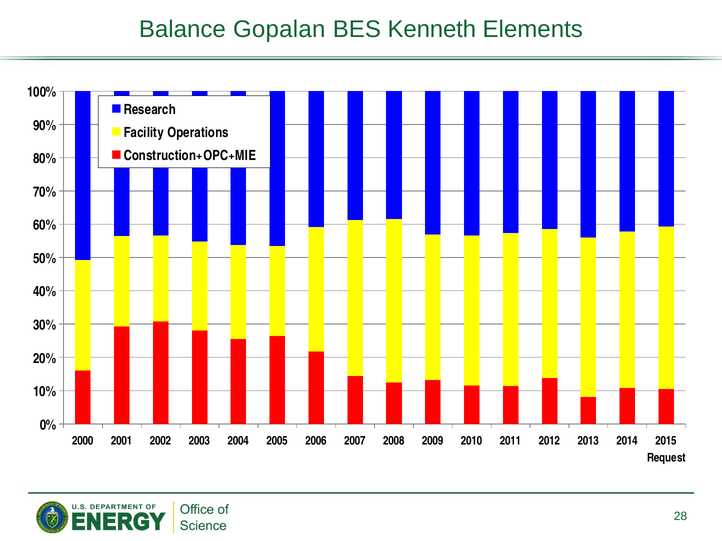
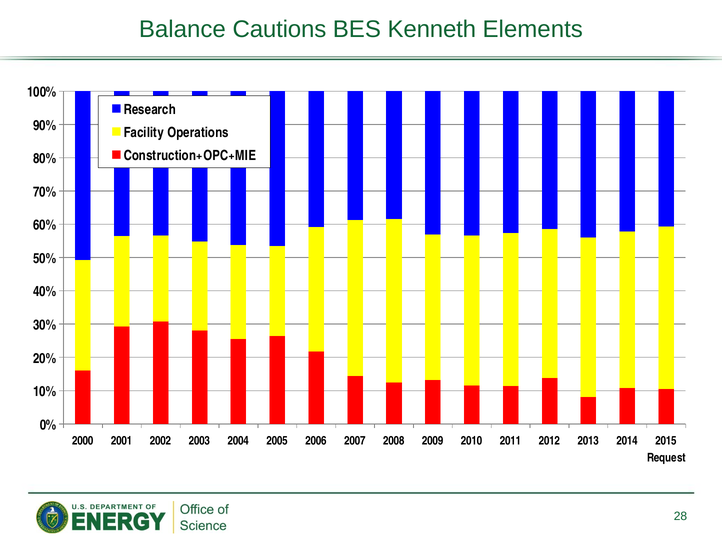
Gopalan: Gopalan -> Cautions (279, 29)
